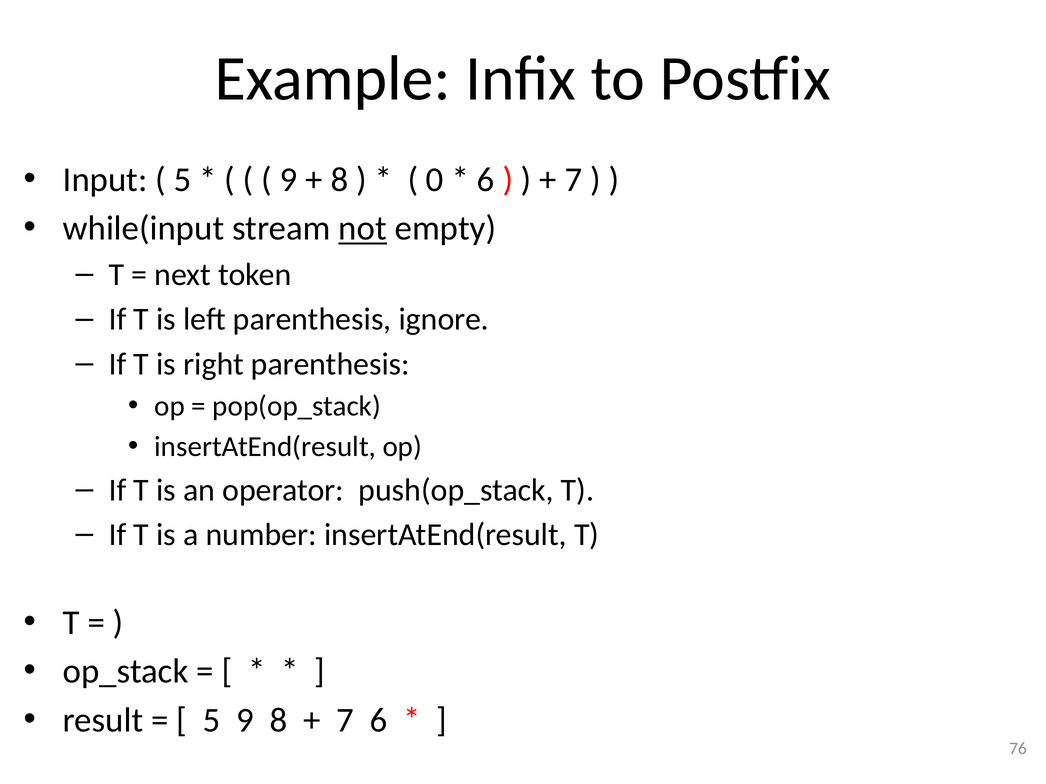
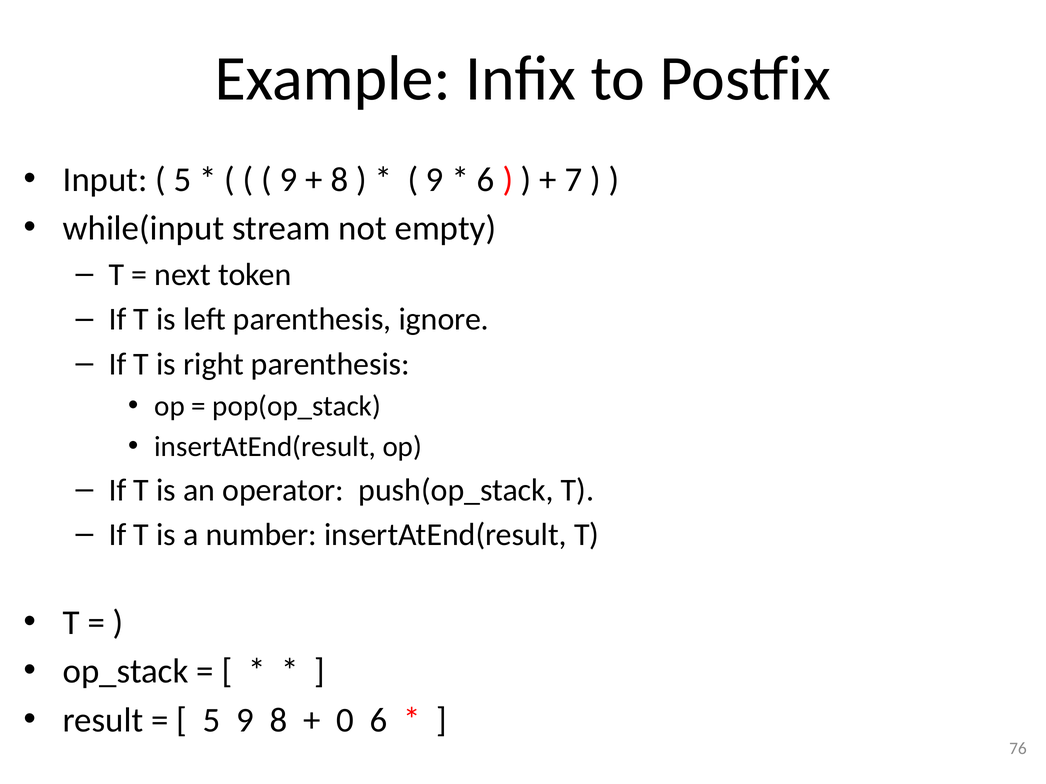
0: 0 -> 9 (435, 180)
not underline: present -> none (363, 228)
7: 7 -> 0 (345, 721)
